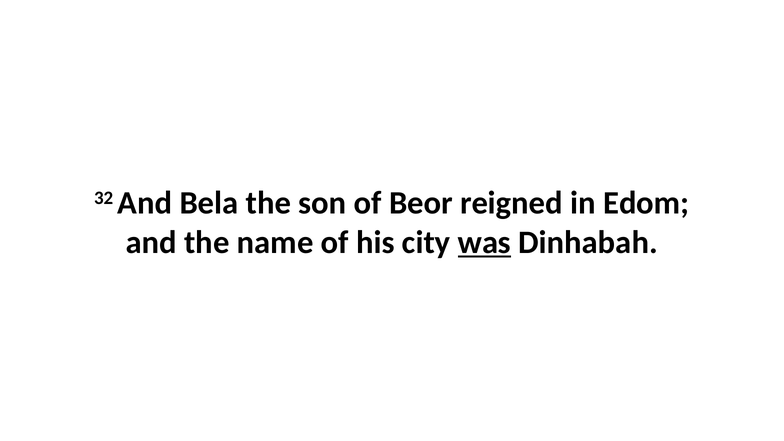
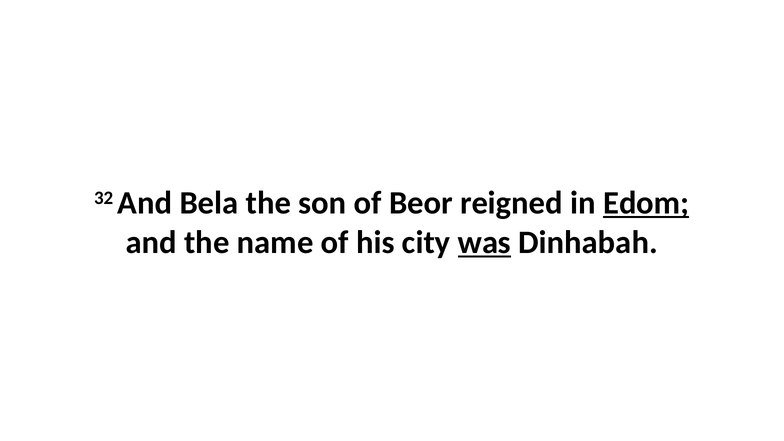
Edom underline: none -> present (646, 203)
